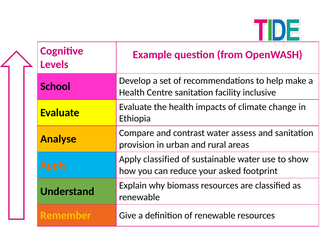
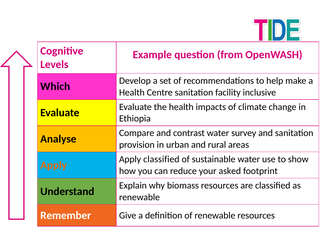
School: School -> Which (55, 86)
assess: assess -> survey (244, 133)
Remember colour: yellow -> white (66, 215)
